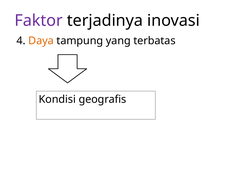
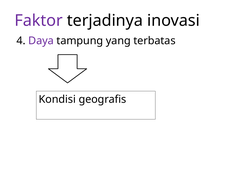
Daya colour: orange -> purple (41, 41)
